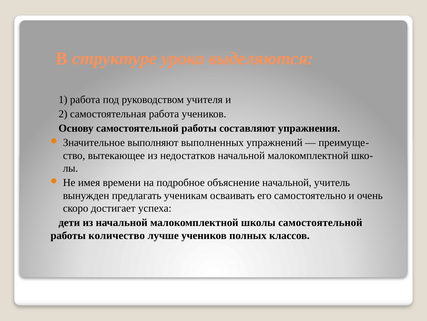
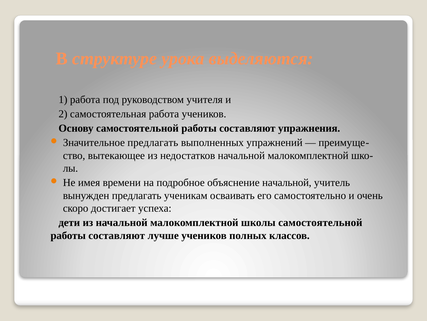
Значительное выполняют: выполняют -> предлагать (153, 142)
количество: количество -> составляют (117, 235)
